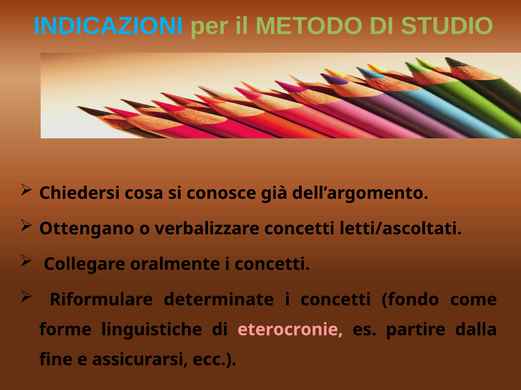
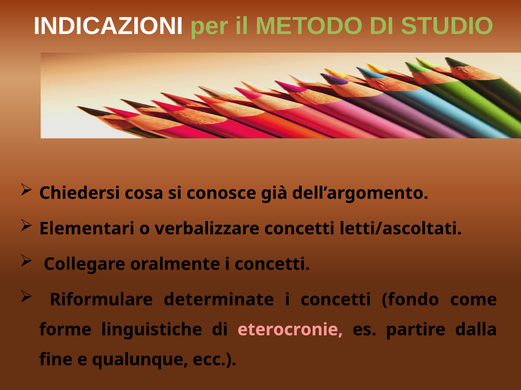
INDICAZIONI colour: light blue -> white (108, 26)
Ottengano: Ottengano -> Elementari (87, 229)
assicurarsi: assicurarsi -> qualunque (140, 360)
